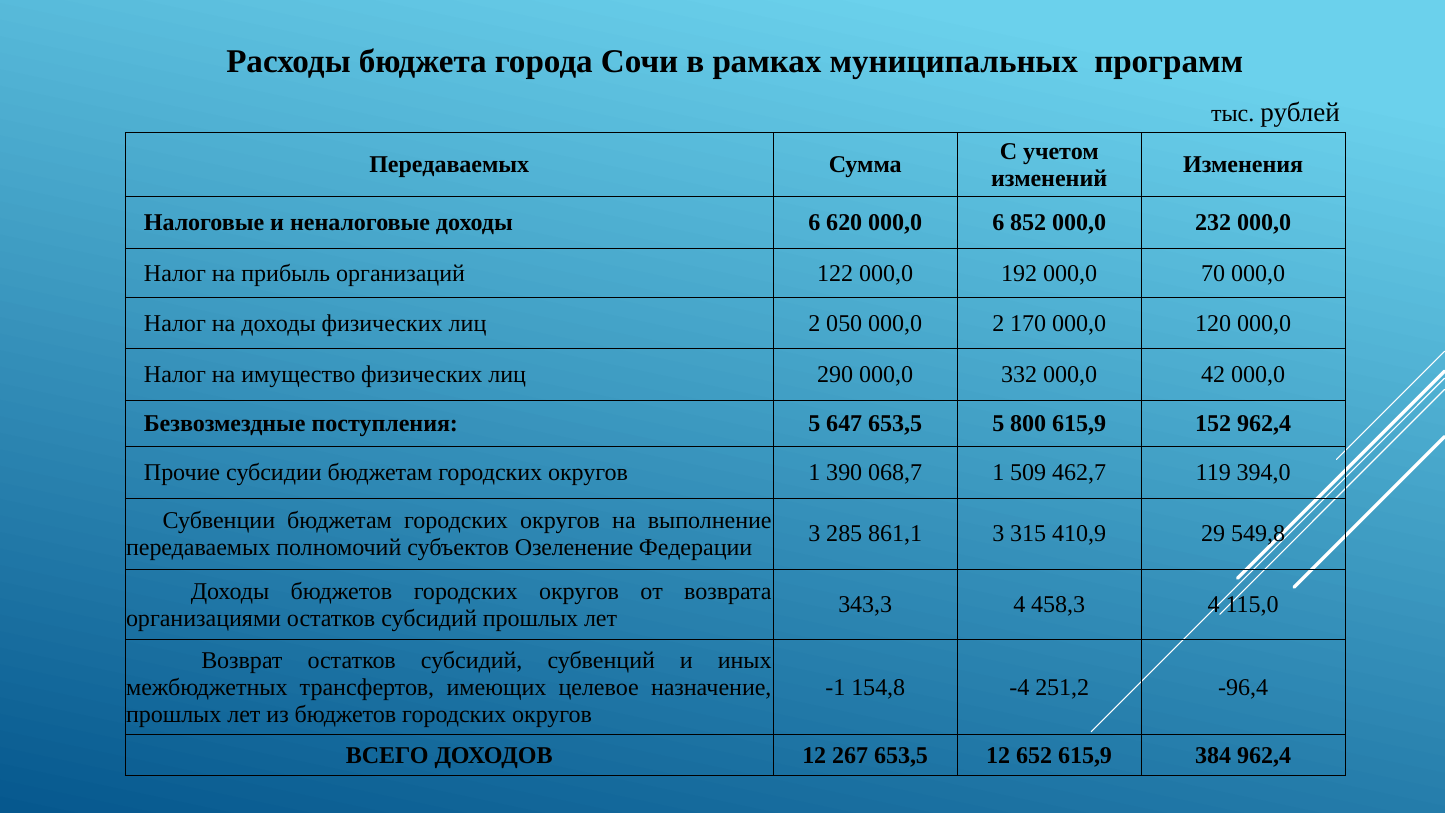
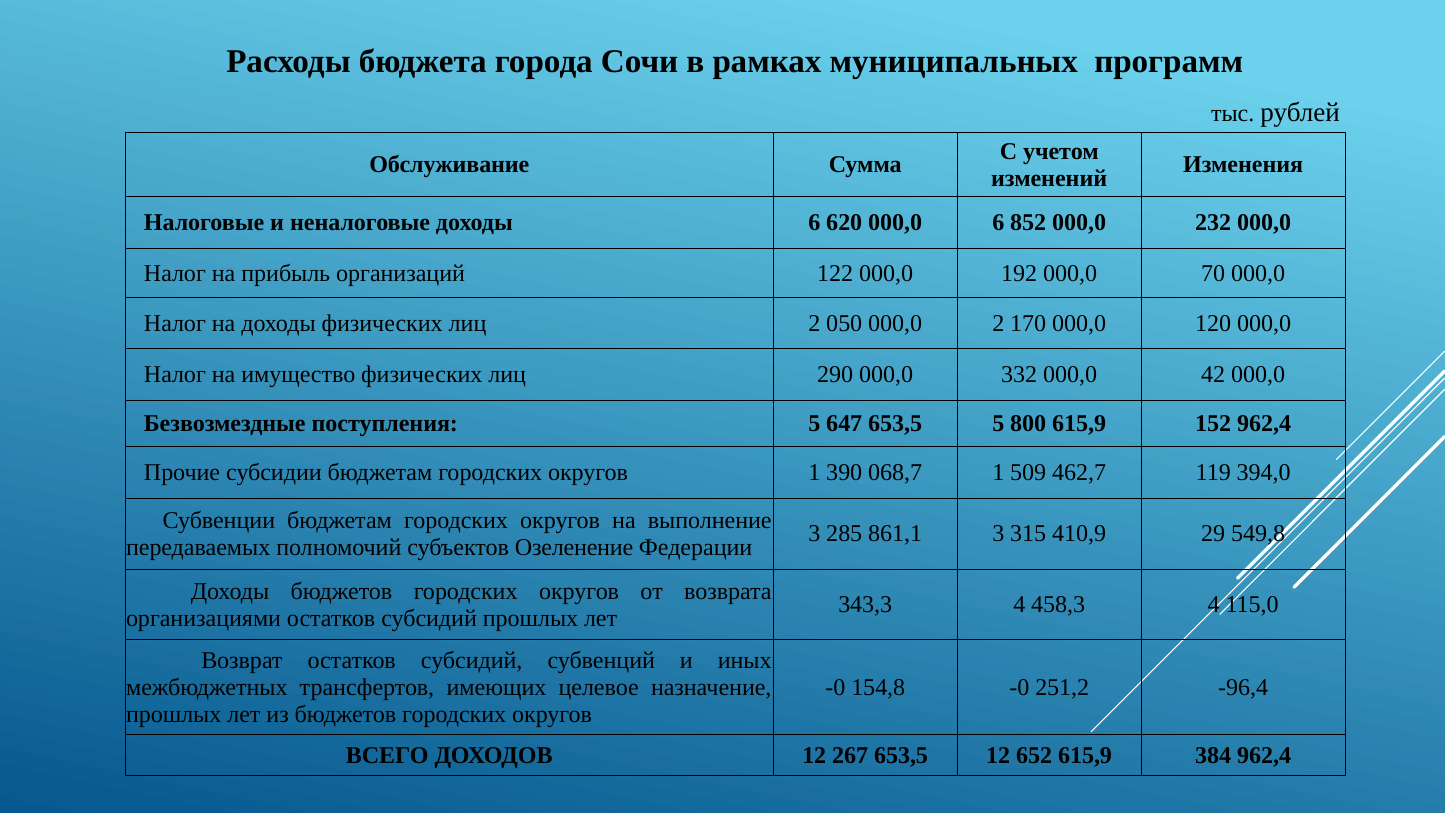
Передаваемых: Передаваемых -> Обслуживание (449, 165)
-1: -1 -> -0 (835, 687)
154,8 -4: -4 -> -0 (1019, 687)
